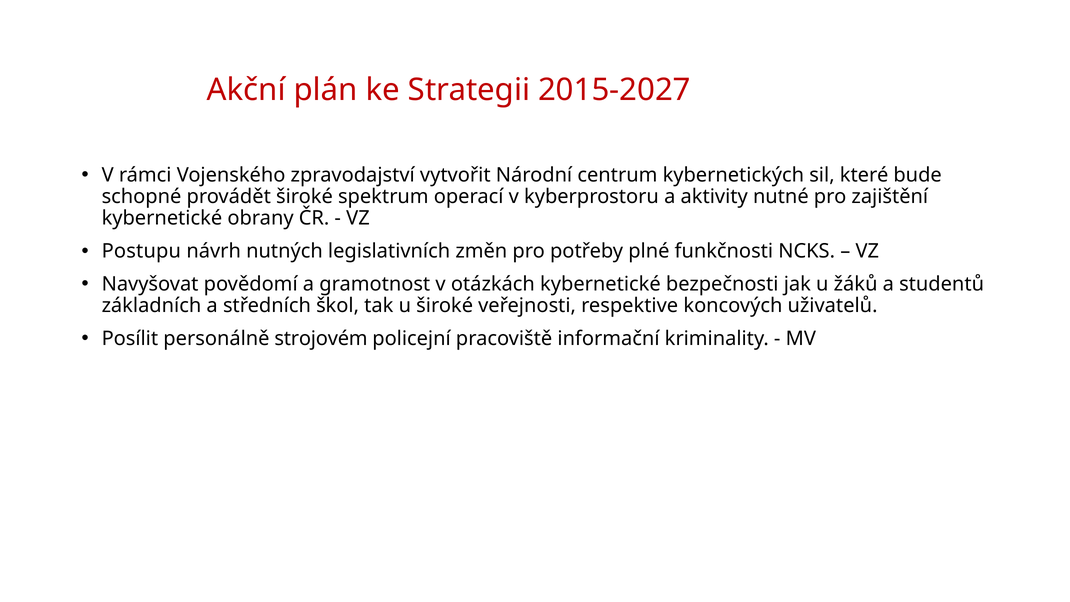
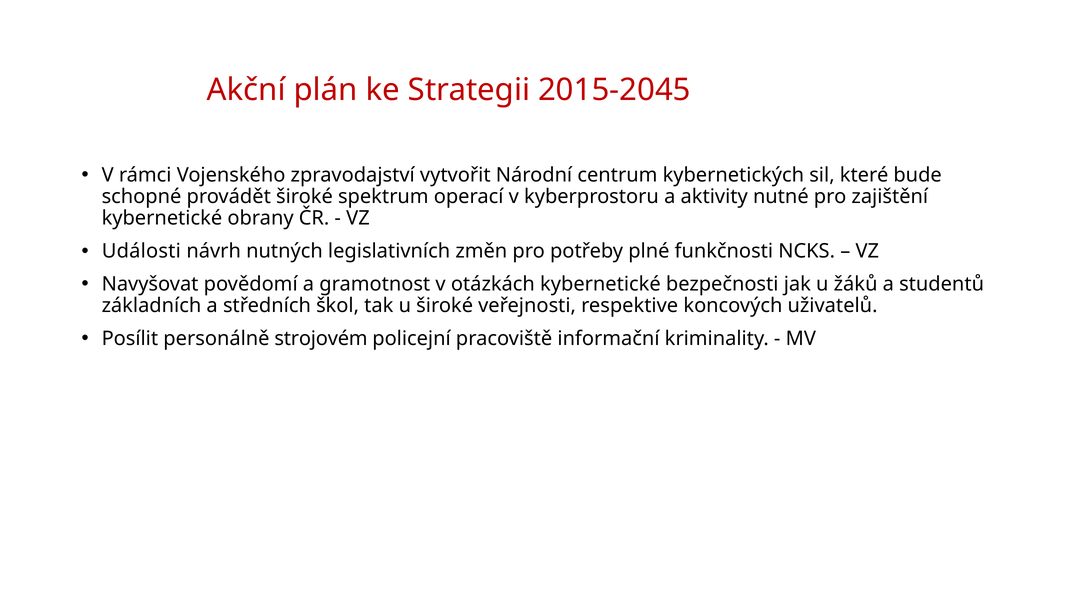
2015-2027: 2015-2027 -> 2015-2045 (614, 90)
Postupu: Postupu -> Události (141, 251)
